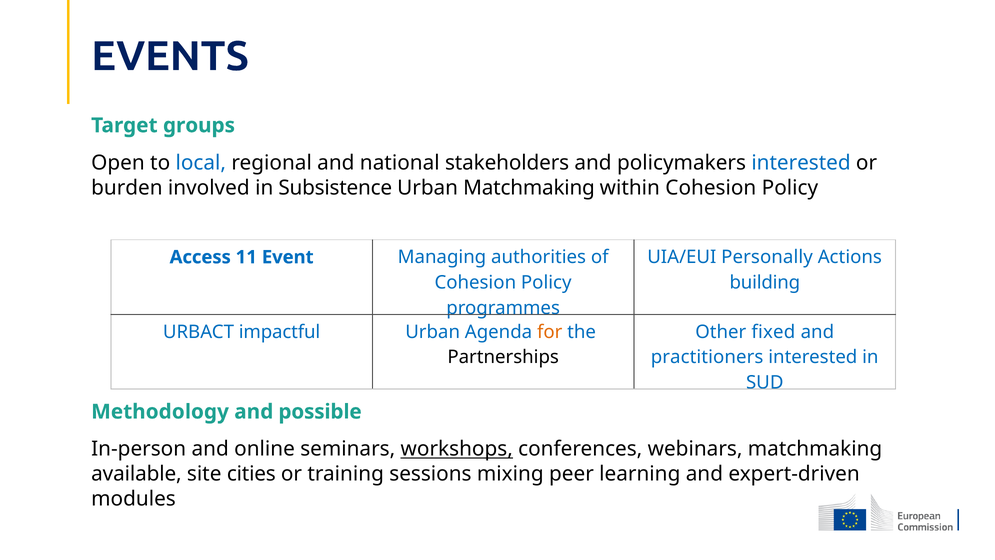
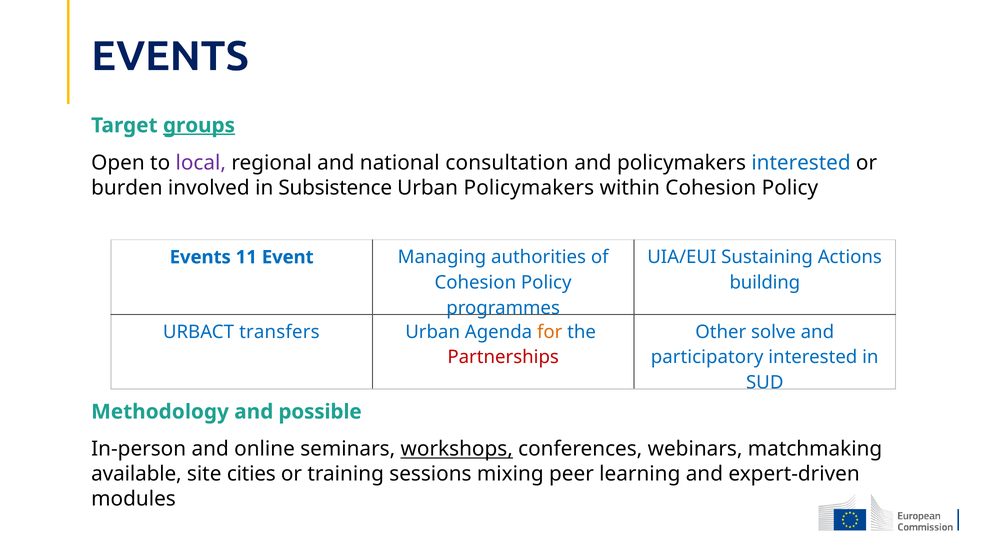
groups underline: none -> present (199, 125)
local colour: blue -> purple (201, 163)
stakeholders: stakeholders -> consultation (507, 163)
Urban Matchmaking: Matchmaking -> Policymakers (529, 188)
Personally: Personally -> Sustaining (767, 257)
Access: Access -> Events (200, 257)
impactful: impactful -> transfers (279, 332)
fixed: fixed -> solve (773, 332)
Partnerships colour: black -> red (503, 357)
practitioners: practitioners -> participatory (707, 357)
